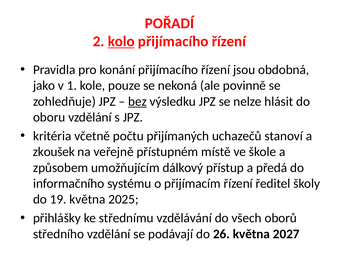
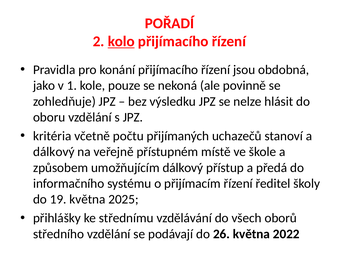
bez underline: present -> none (137, 102)
zkoušek: zkoušek -> dálkový (54, 152)
2027: 2027 -> 2022 (286, 234)
